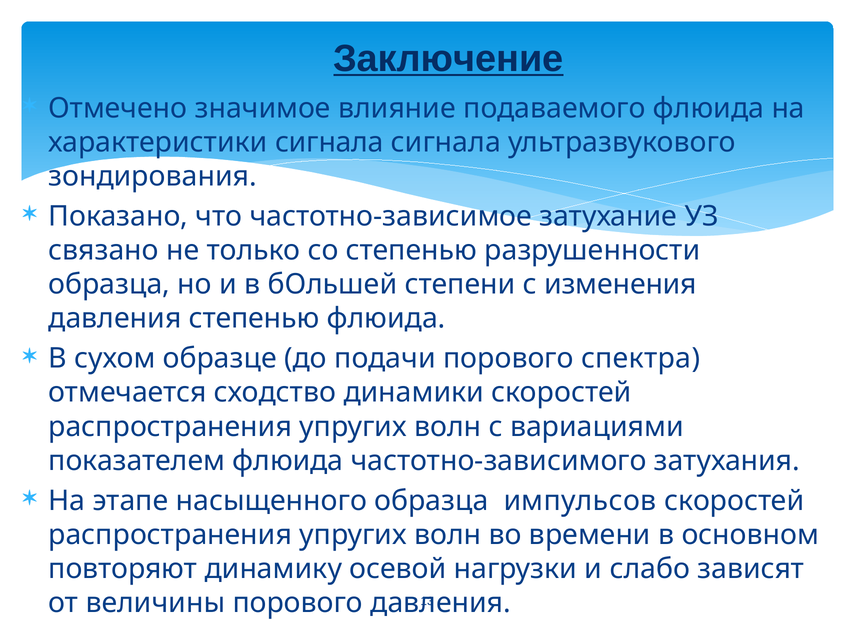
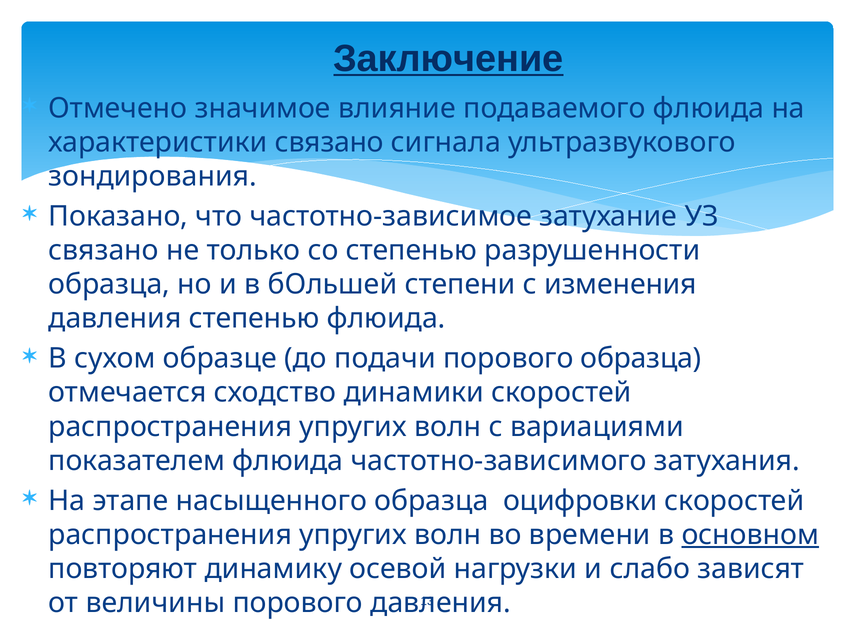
характеристики сигнала: сигнала -> связано (329, 142)
порового спектра: спектра -> образца (641, 359)
импульсов: импульсов -> оцифровки (580, 501)
основном underline: none -> present (750, 535)
